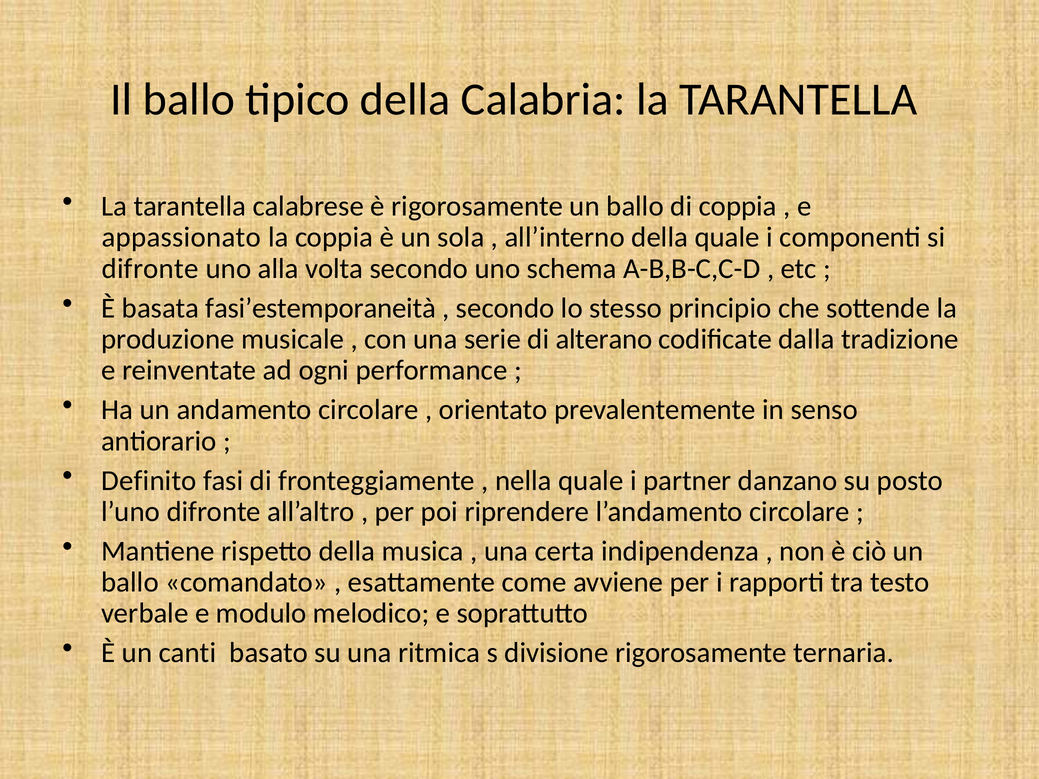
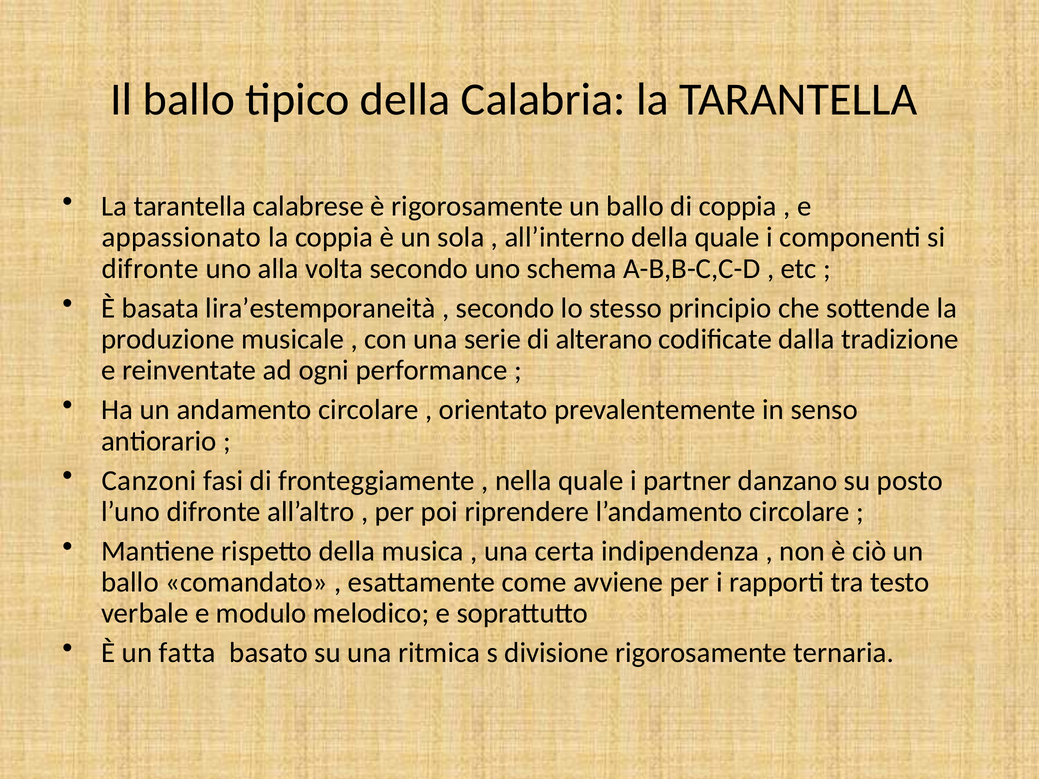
fasi’estemporaneità: fasi’estemporaneità -> lira’estemporaneità (321, 308)
Definito: Definito -> Canzoni (149, 481)
canti: canti -> fatta (187, 653)
